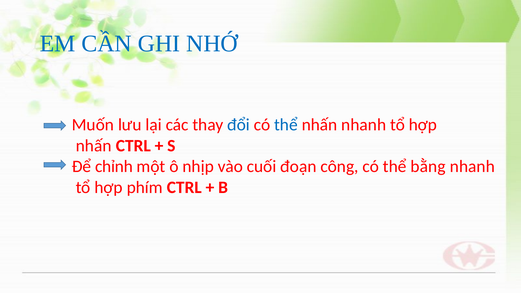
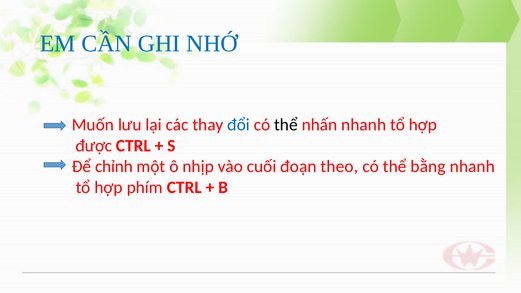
thể colour: blue -> black (286, 125)
nhấn: nhấn -> được (94, 146)
công: công -> theo (339, 166)
